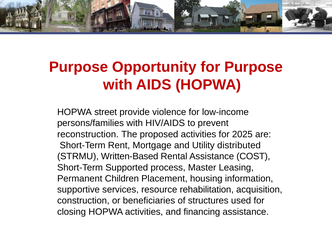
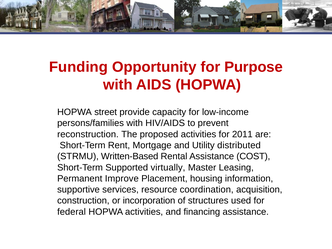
Purpose: Purpose -> Funding (78, 67)
violence: violence -> capacity (169, 112)
2025: 2025 -> 2011 (242, 134)
process: process -> virtually (168, 167)
Children: Children -> Improve (122, 179)
rehabilitation: rehabilitation -> coordination (207, 190)
beneficiaries: beneficiaries -> incorporation (149, 201)
closing: closing -> federal (72, 212)
